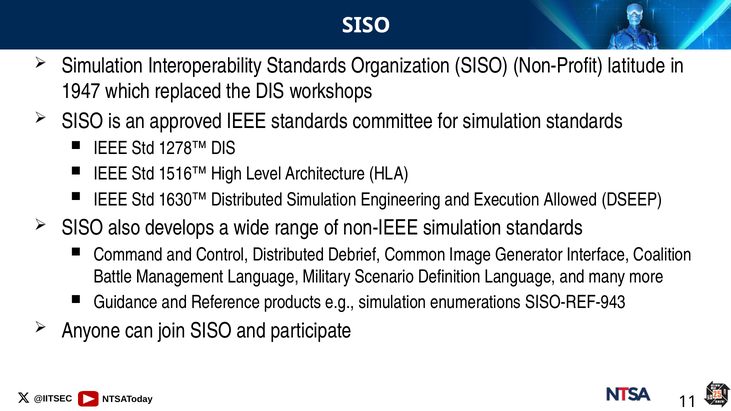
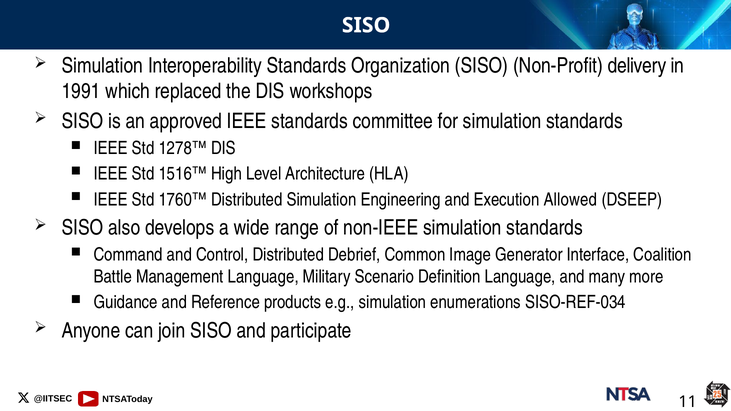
latitude: latitude -> delivery (637, 66)
1947: 1947 -> 1991 (81, 91)
1630™: 1630™ -> 1760™ (183, 200)
SISO-REF-943: SISO-REF-943 -> SISO-REF-034 (575, 303)
